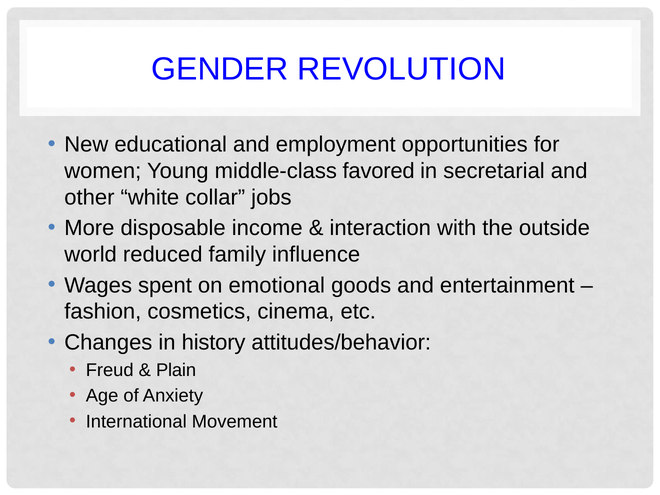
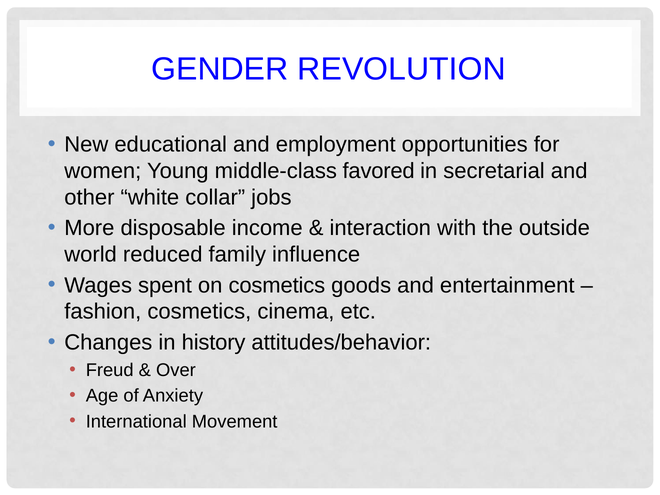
on emotional: emotional -> cosmetics (277, 285)
Plain: Plain -> Over (176, 370)
